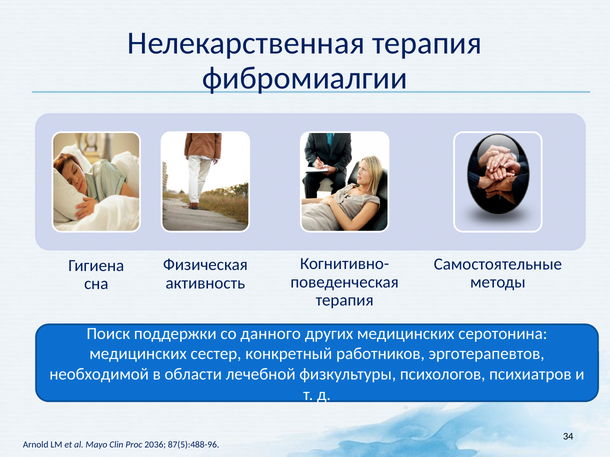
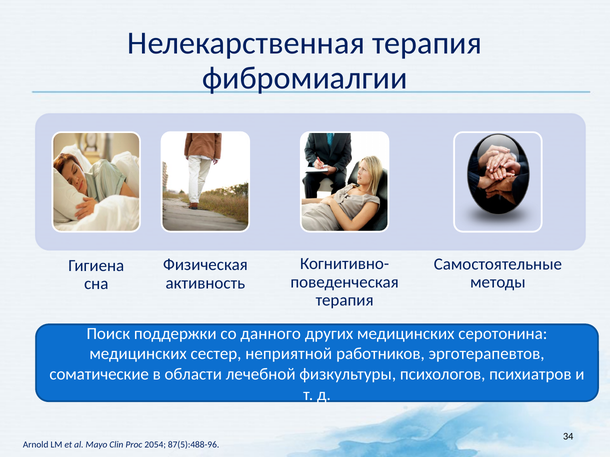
конкретный: конкретный -> неприятной (289, 354)
необходимой: необходимой -> соматические (99, 375)
2036: 2036 -> 2054 (155, 445)
